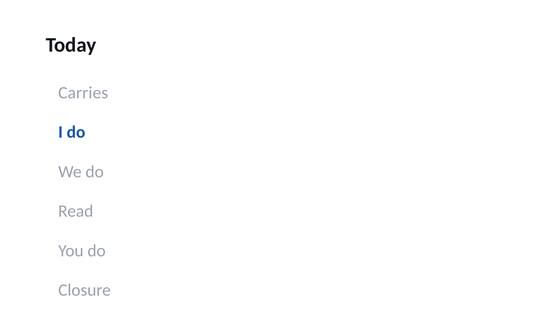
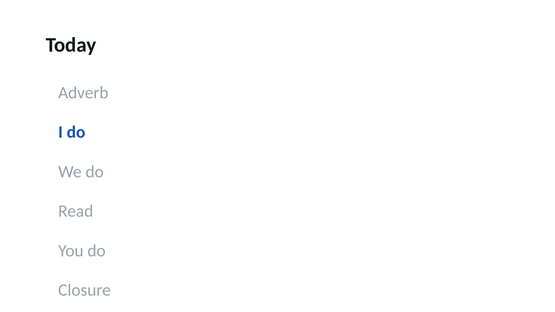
Carries: Carries -> Adverb (83, 93)
